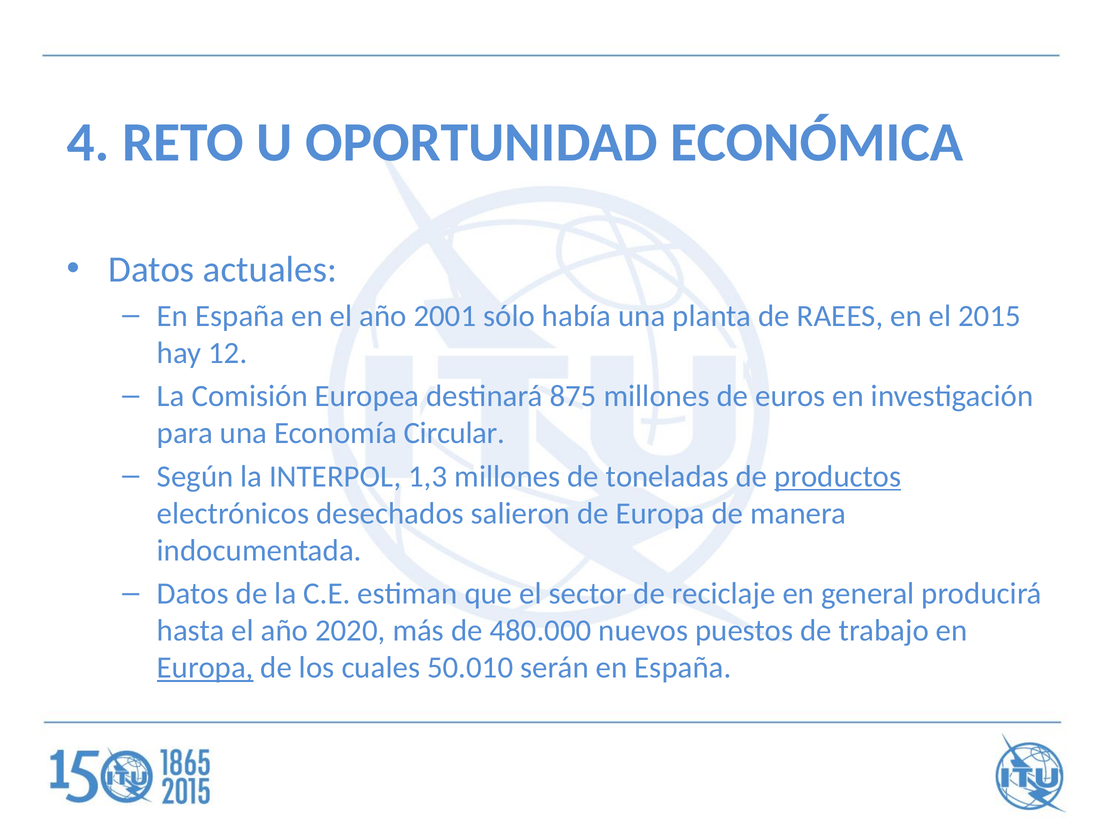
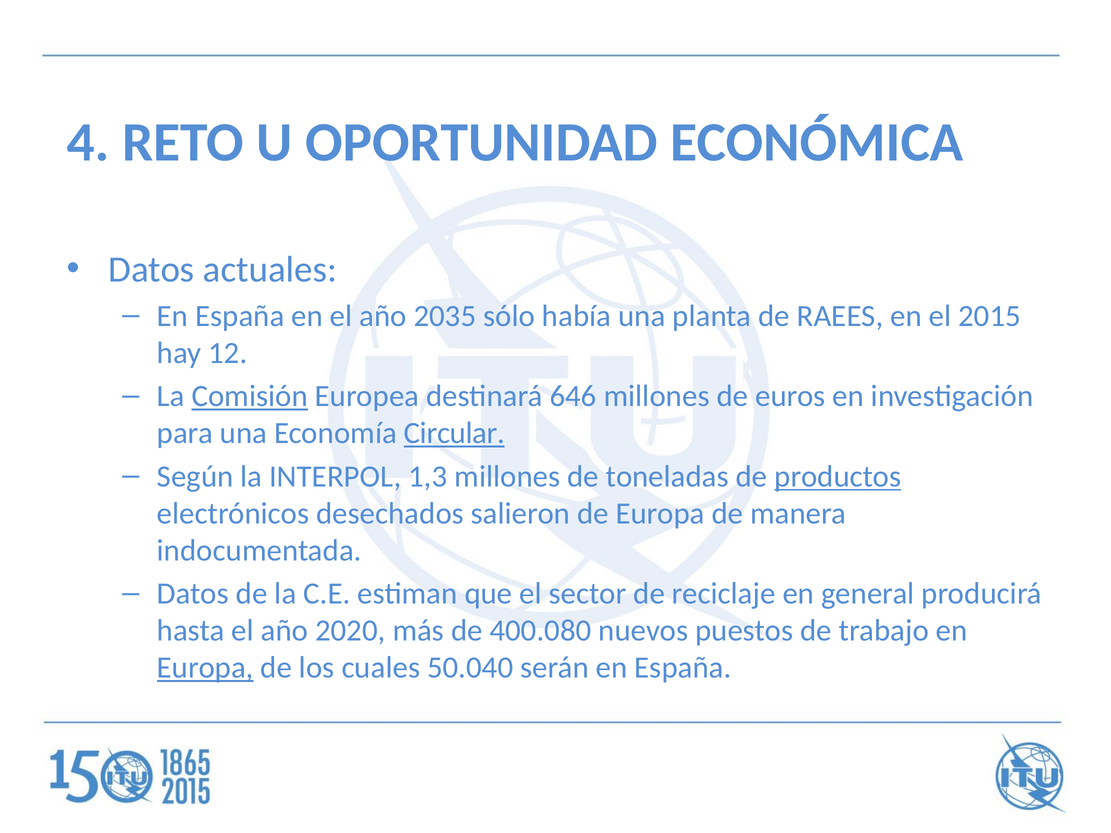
2001: 2001 -> 2035 (445, 316)
Comisión underline: none -> present (250, 396)
875: 875 -> 646 (573, 396)
Circular underline: none -> present (454, 433)
480.000: 480.000 -> 400.080 (540, 631)
50.010: 50.010 -> 50.040 (470, 668)
